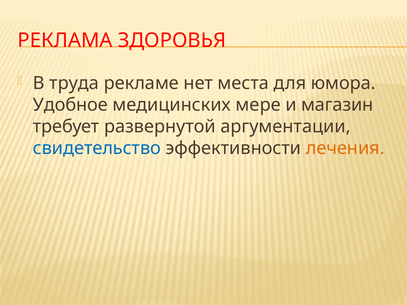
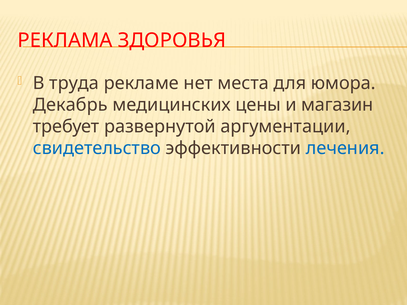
Удобное: Удобное -> Декабрь (70, 105)
мере: мере -> цены (258, 105)
лечения colour: orange -> blue (345, 148)
